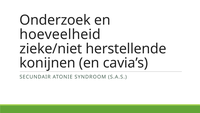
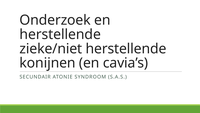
hoeveelheid: hoeveelheid -> herstellende (60, 34)
